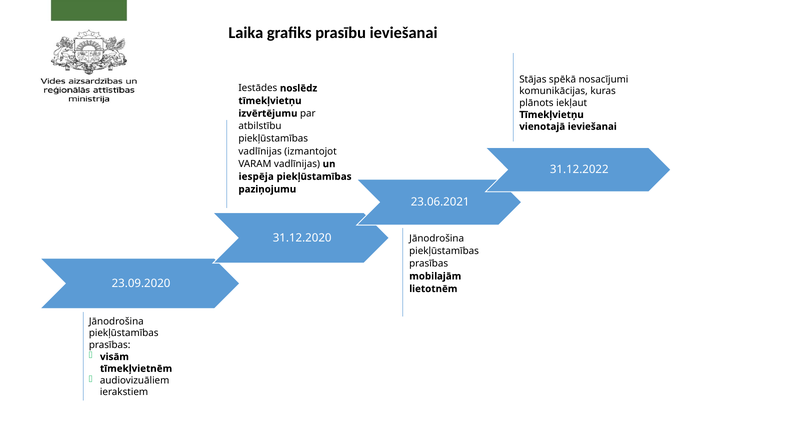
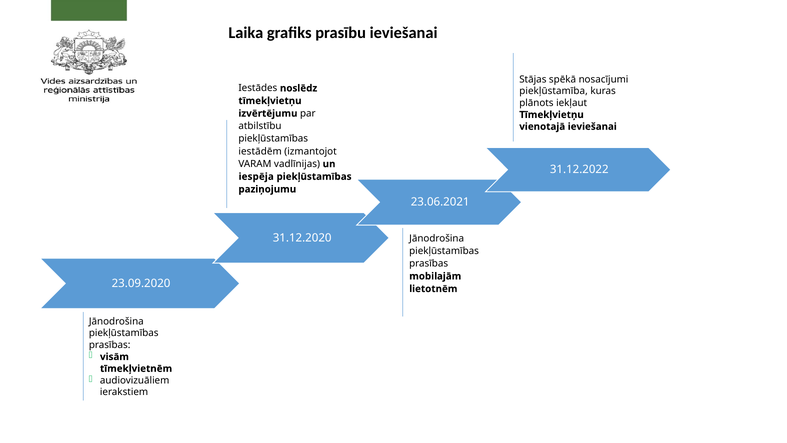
komunikācijas: komunikācijas -> piekļūstamība (554, 91)
vadlīnijas: vadlīnijas -> iestādēm (260, 151)
